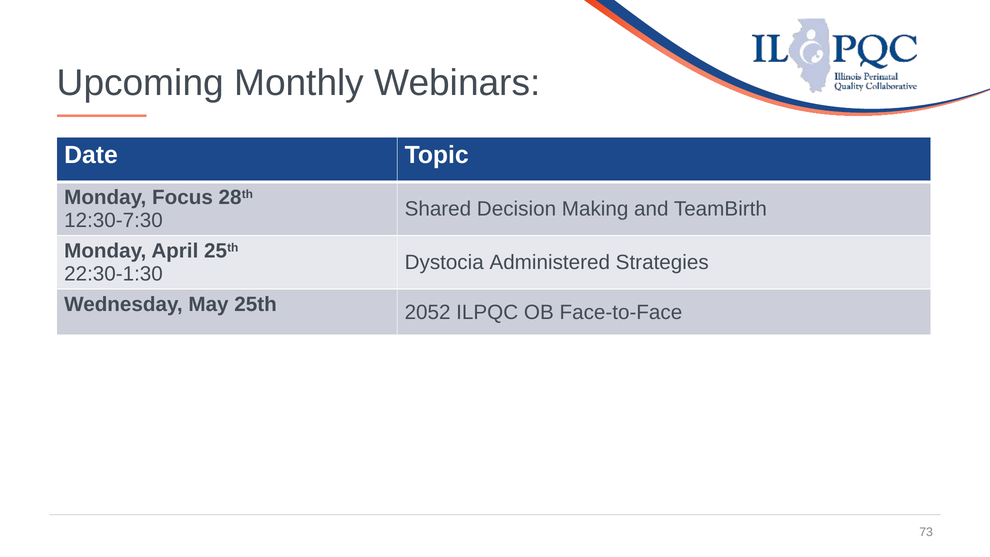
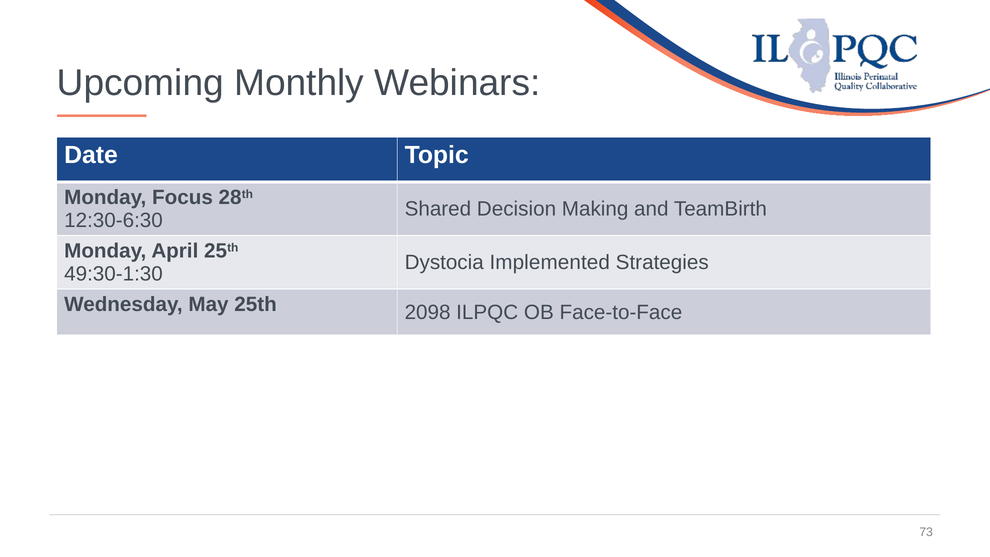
12:30-7:30: 12:30-7:30 -> 12:30-6:30 (113, 220)
Administered: Administered -> Implemented (550, 262)
22:30-1:30: 22:30-1:30 -> 49:30-1:30 (113, 274)
2052: 2052 -> 2098 (428, 312)
